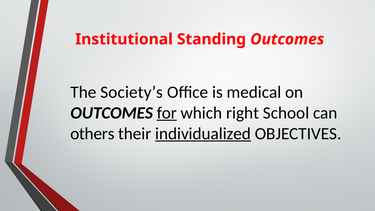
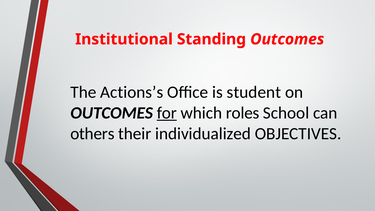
Society’s: Society’s -> Actions’s (132, 92)
medical: medical -> student (254, 92)
right: right -> roles (243, 113)
individualized underline: present -> none (203, 134)
